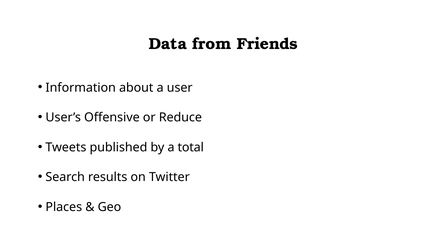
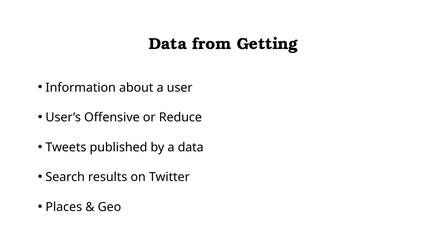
Friends: Friends -> Getting (267, 44)
a total: total -> data (191, 147)
